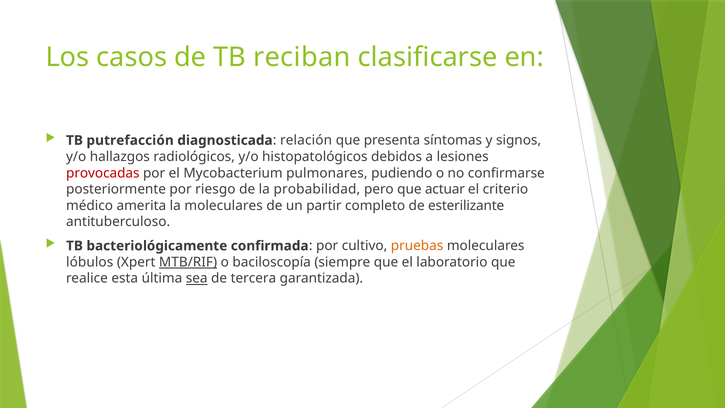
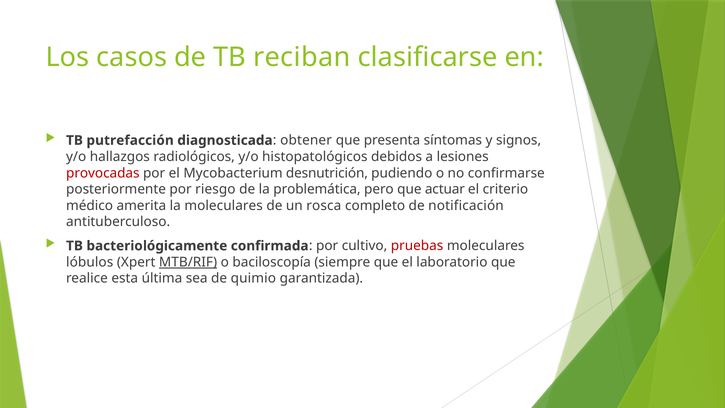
relación: relación -> obtener (306, 140)
pulmonares: pulmonares -> desnutrición (327, 173)
probabilidad: probabilidad -> problemática (317, 189)
partir: partir -> rosca (324, 206)
esterilizante: esterilizante -> notificación (466, 206)
pruebas colour: orange -> red (417, 246)
sea underline: present -> none (197, 278)
tercera: tercera -> quimio (253, 278)
